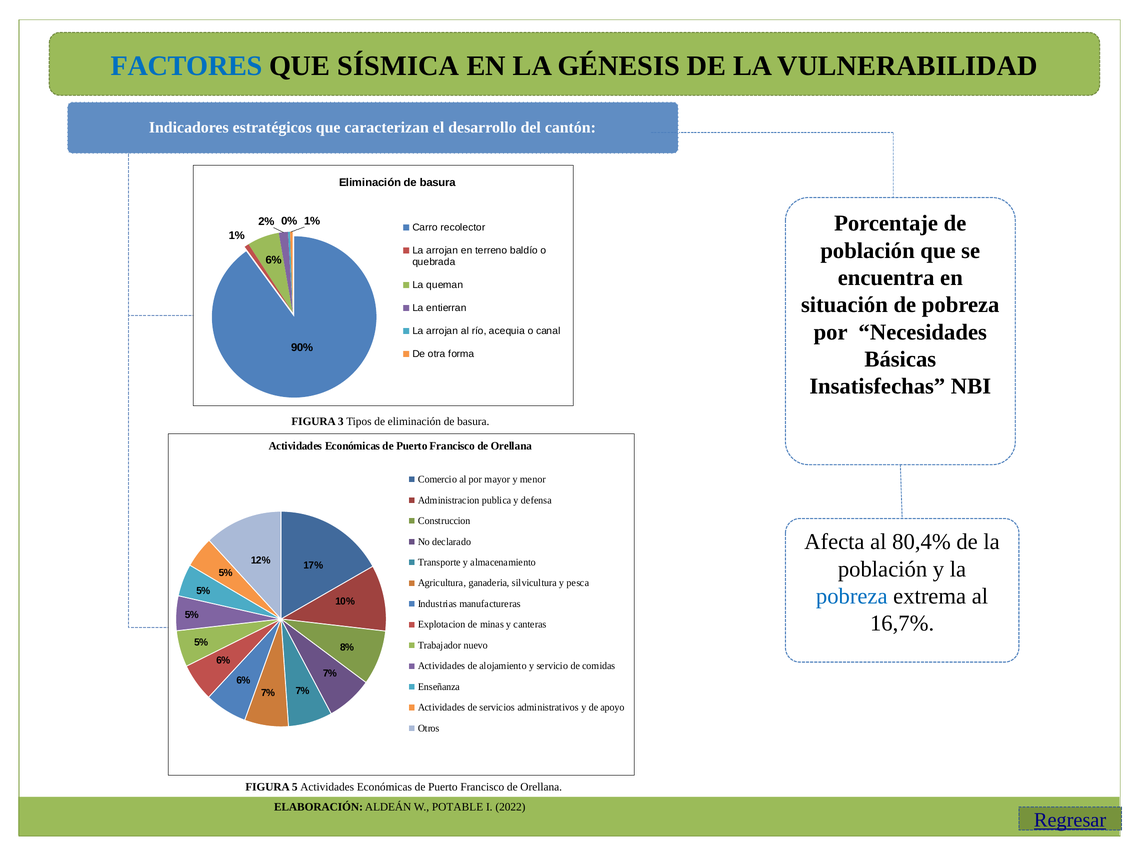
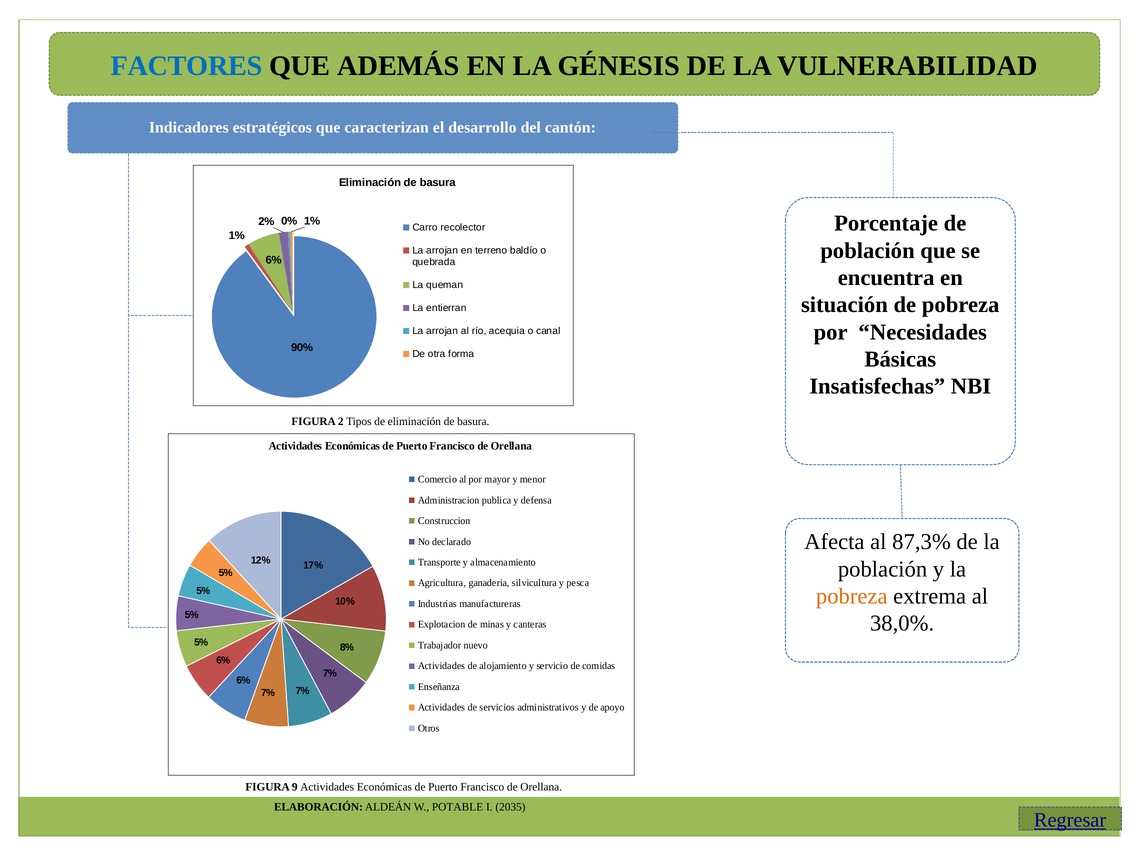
SÍSMICA: SÍSMICA -> ADEMÁS (398, 66)
3: 3 -> 2 (341, 422)
80,4%: 80,4% -> 87,3% (921, 542)
pobreza colour: blue -> orange (852, 596)
16,7%: 16,7% -> 38,0% (902, 623)
5: 5 -> 9 (295, 787)
2022: 2022 -> 2035 (510, 807)
